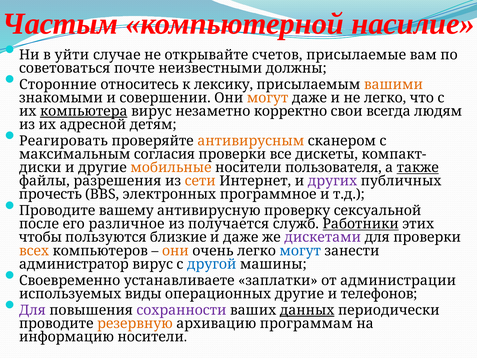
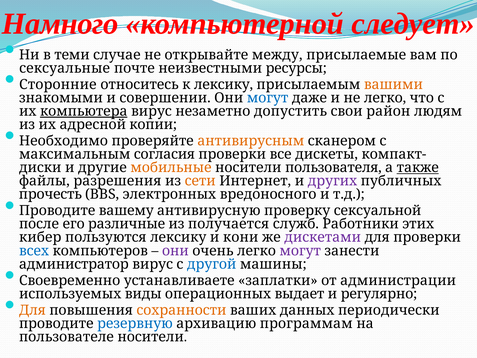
Частым: Частым -> Намного (60, 24)
насилие: насилие -> следует (413, 24)
уйти: уйти -> теми (72, 55)
счетов: счетов -> между (277, 55)
советоваться: советоваться -> сексуальные (65, 68)
должны: должны -> ресурсы (296, 68)
могут colour: orange -> blue (268, 98)
корректно: корректно -> допустить (290, 111)
всегда: всегда -> район (388, 111)
детям: детям -> копии (153, 124)
Реагировать: Реагировать -> Необходимо (63, 141)
программное: программное -> вредоносного (268, 194)
различное: различное -> различные (127, 224)
Работники underline: present -> none (361, 224)
чтобы: чтобы -> кибер (40, 237)
пользуются близкие: близкие -> лексику (178, 237)
и даже: даже -> кони (241, 237)
всех colour: orange -> blue (34, 251)
они colour: orange -> purple (175, 251)
могут colour: blue -> purple (300, 251)
операционных другие: другие -> выдает (299, 294)
телефонов: телефонов -> регулярно (379, 294)
Для colour: purple -> orange (32, 310)
сохранности colour: purple -> orange (181, 310)
данных underline: present -> none (307, 310)
резервную colour: orange -> blue (135, 323)
информацию: информацию -> пользователе (66, 337)
